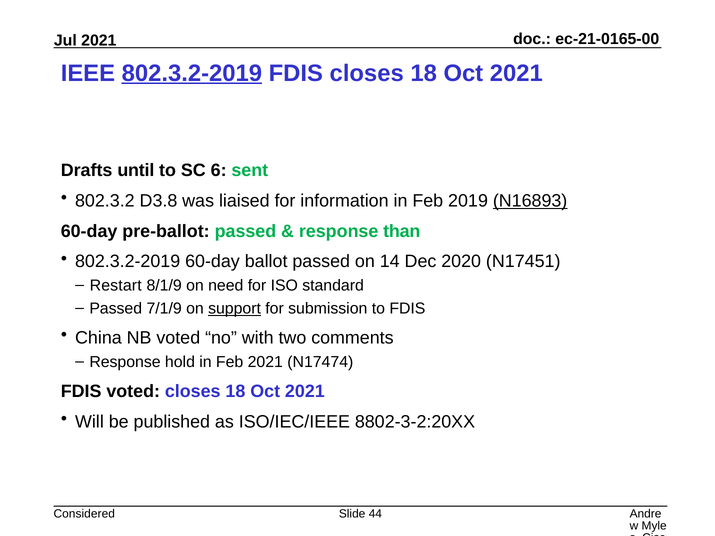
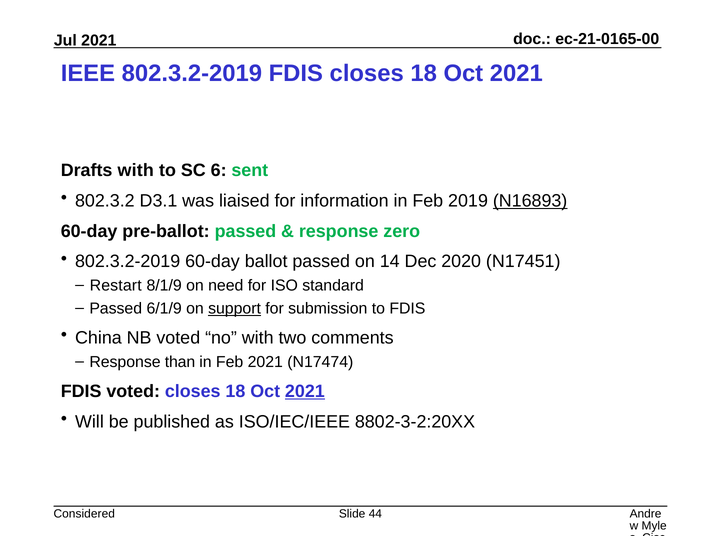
802.3.2-2019 underline: present -> none (192, 73)
Drafts until: until -> with (136, 170)
D3.8: D3.8 -> D3.1 (158, 201)
than: than -> zero (402, 231)
7/1/9: 7/1/9 -> 6/1/9 (164, 309)
hold: hold -> than (180, 362)
2021 underline: none -> present (305, 392)
